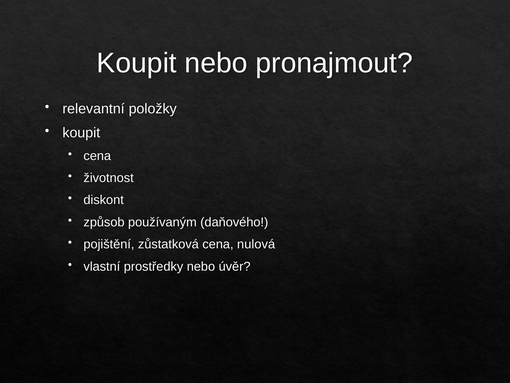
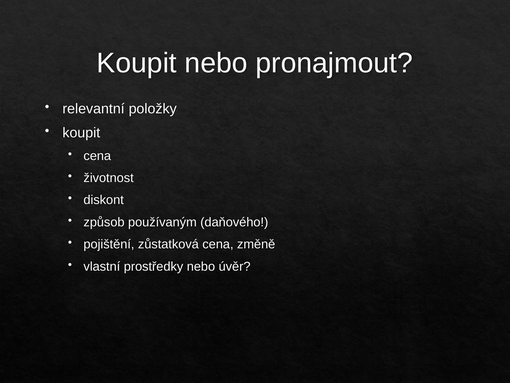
nulová: nulová -> změně (256, 244)
